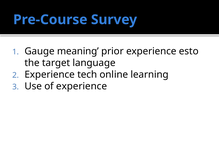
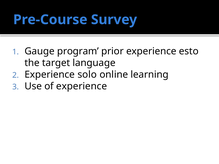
meaning: meaning -> program (78, 51)
tech: tech -> solo (87, 75)
